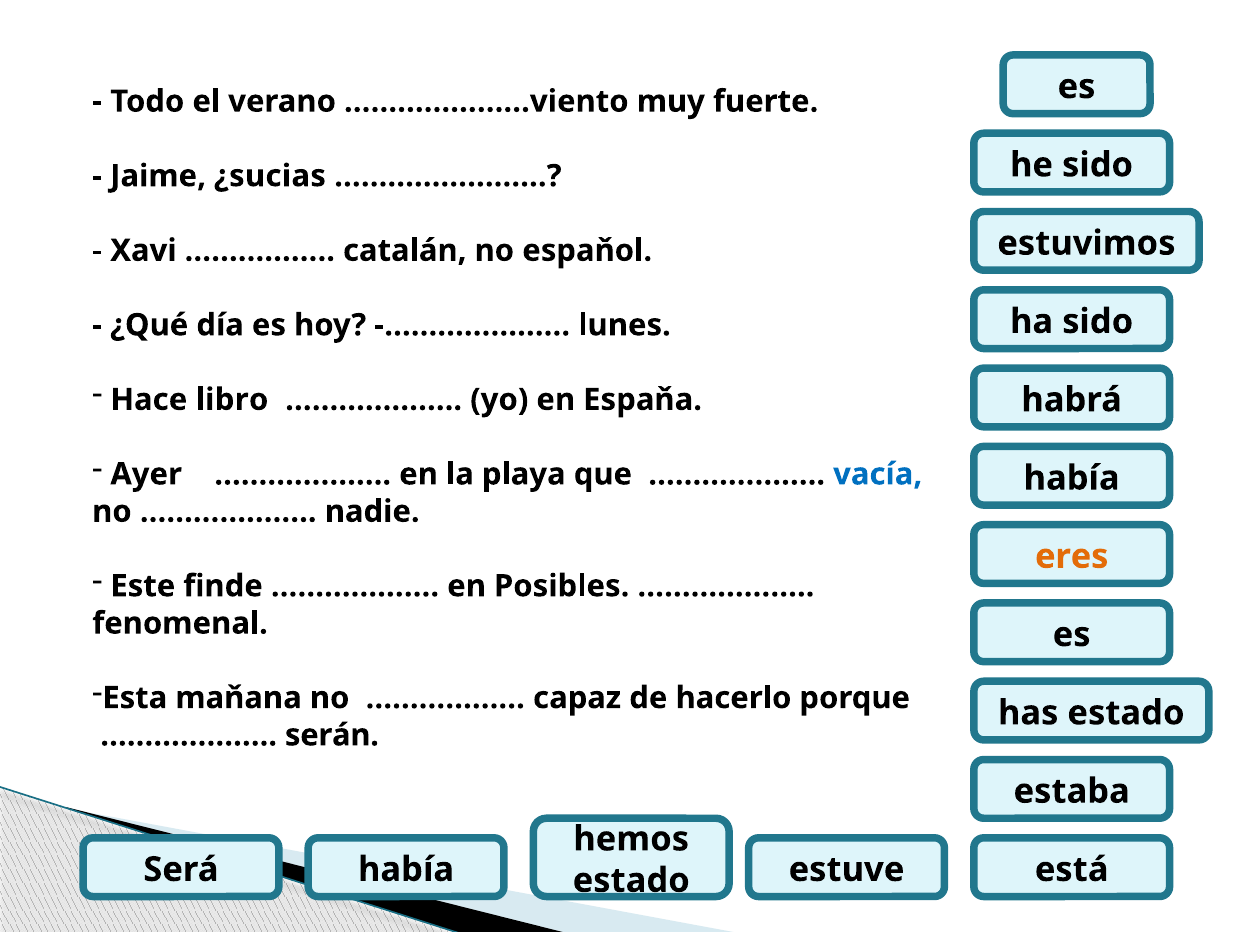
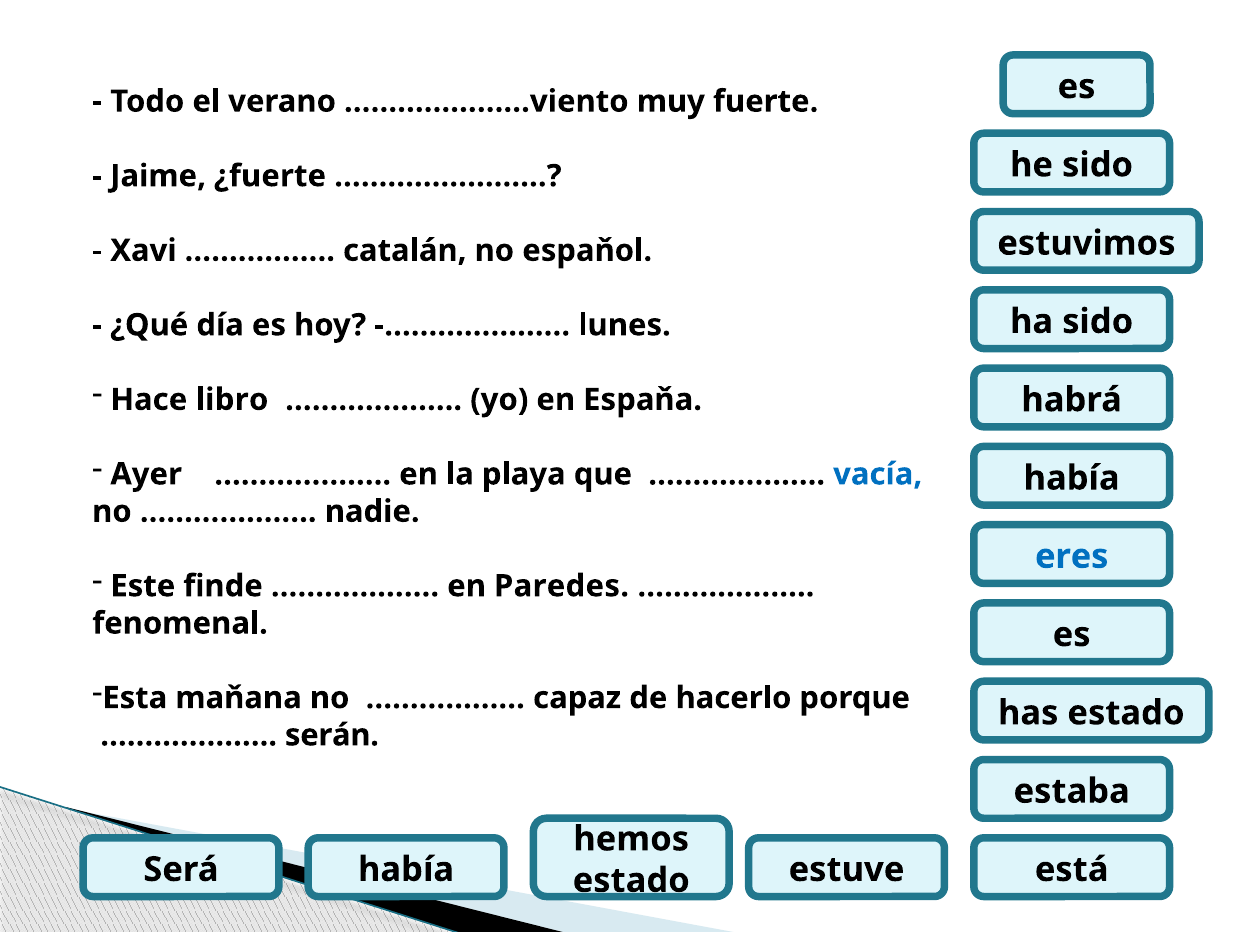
¿sucias: ¿sucias -> ¿fuerte (270, 176)
eres colour: orange -> blue (1072, 557)
Posibles: Posibles -> Paredes (562, 586)
